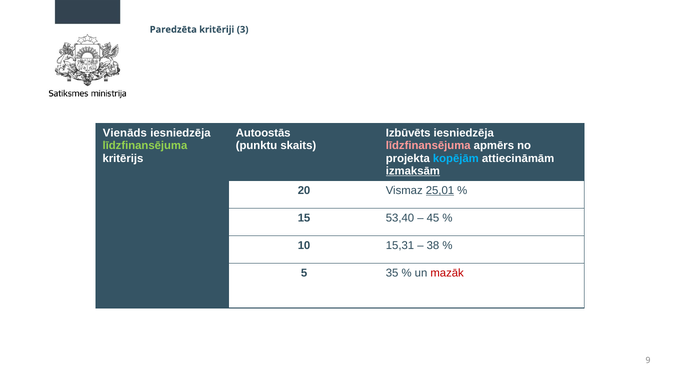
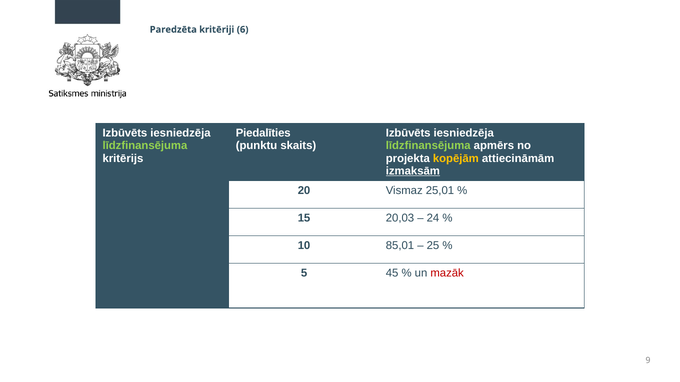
3: 3 -> 6 (243, 30)
Vienāds: Vienāds -> Izbūvēts (125, 133)
Autoostās: Autoostās -> Piedalīties (263, 133)
līdzfinansējuma colour: pink -> light green (428, 146)
kopējām colour: light blue -> yellow (456, 159)
25,01 underline: present -> none (440, 191)
53,40: 53,40 -> 20,03 (400, 218)
45: 45 -> 24 (433, 218)
15,31: 15,31 -> 85,01 (400, 246)
38: 38 -> 25 (433, 246)
35: 35 -> 45 (392, 274)
